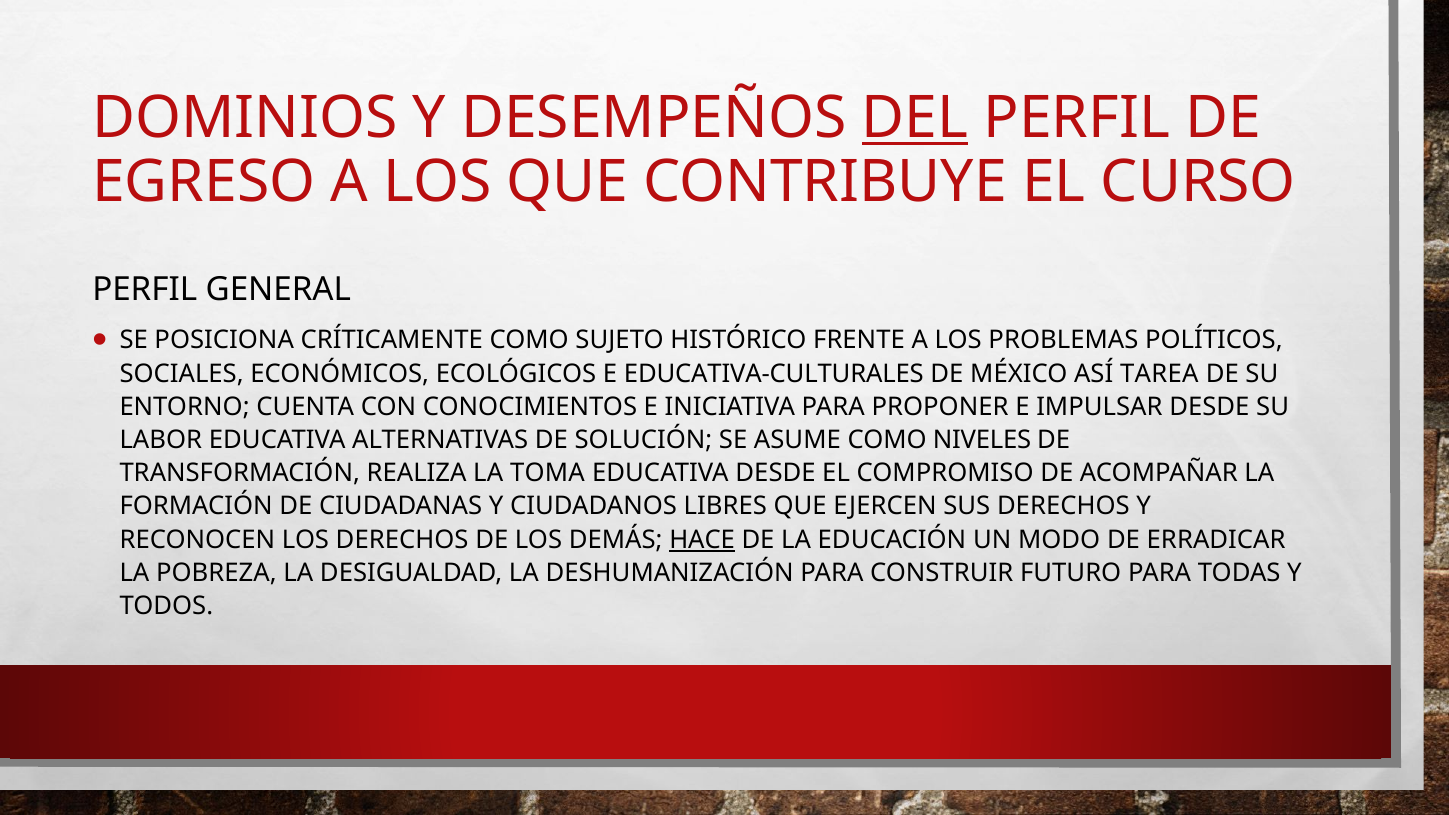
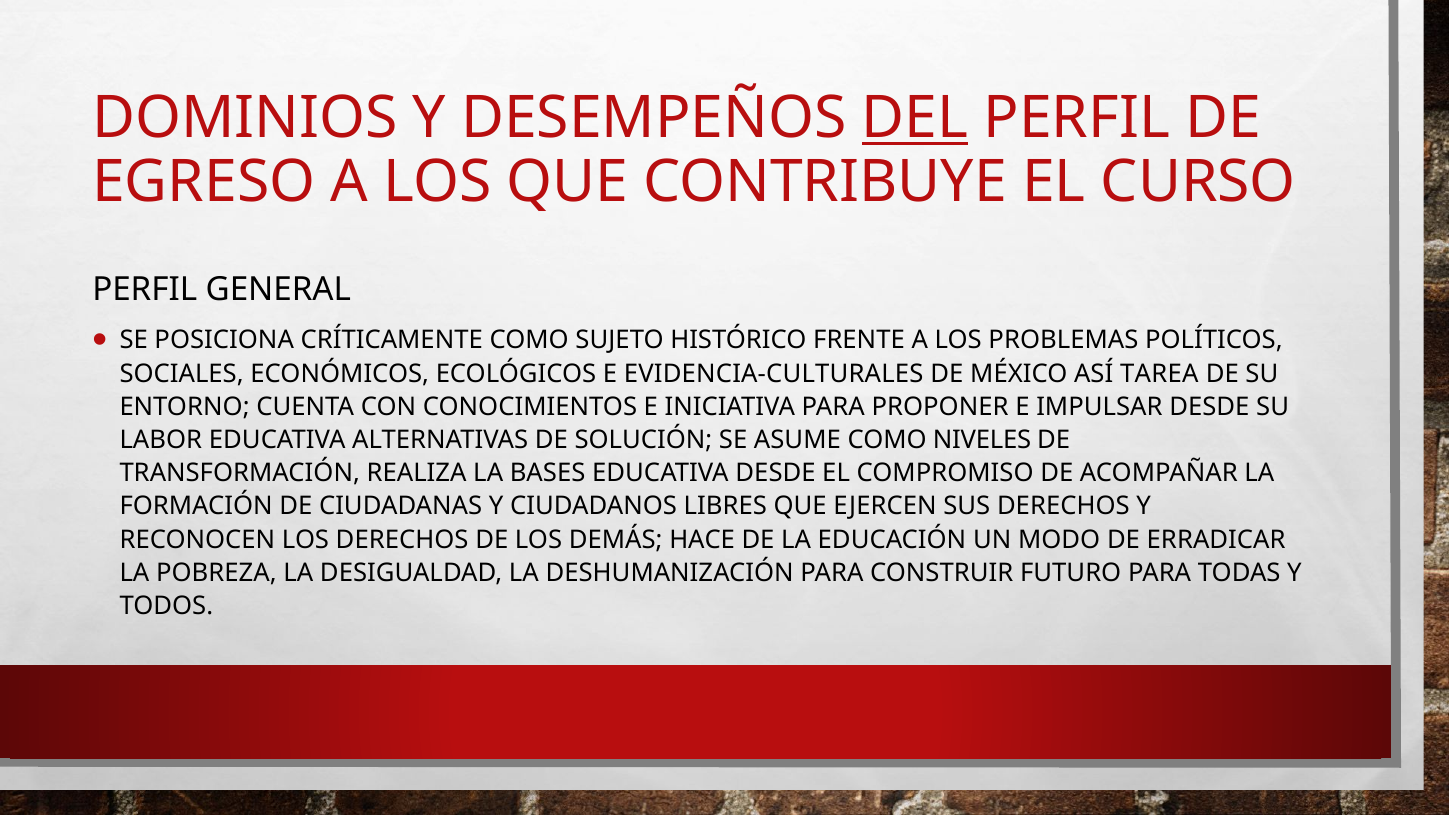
EDUCATIVA-CULTURALES: EDUCATIVA-CULTURALES -> EVIDENCIA-CULTURALES (774, 374)
TOMA: TOMA -> BASES (548, 473)
HACE underline: present -> none (702, 540)
